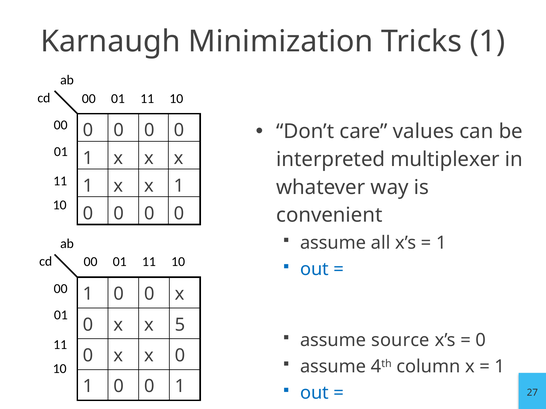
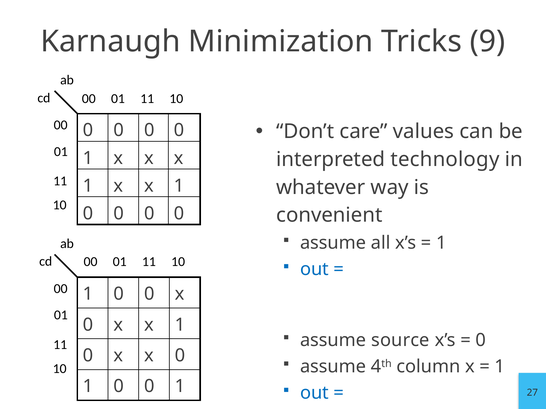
Tricks 1: 1 -> 9 (488, 42)
multiplexer: multiplexer -> technology (445, 160)
0 x x 5: 5 -> 1 (180, 325)
